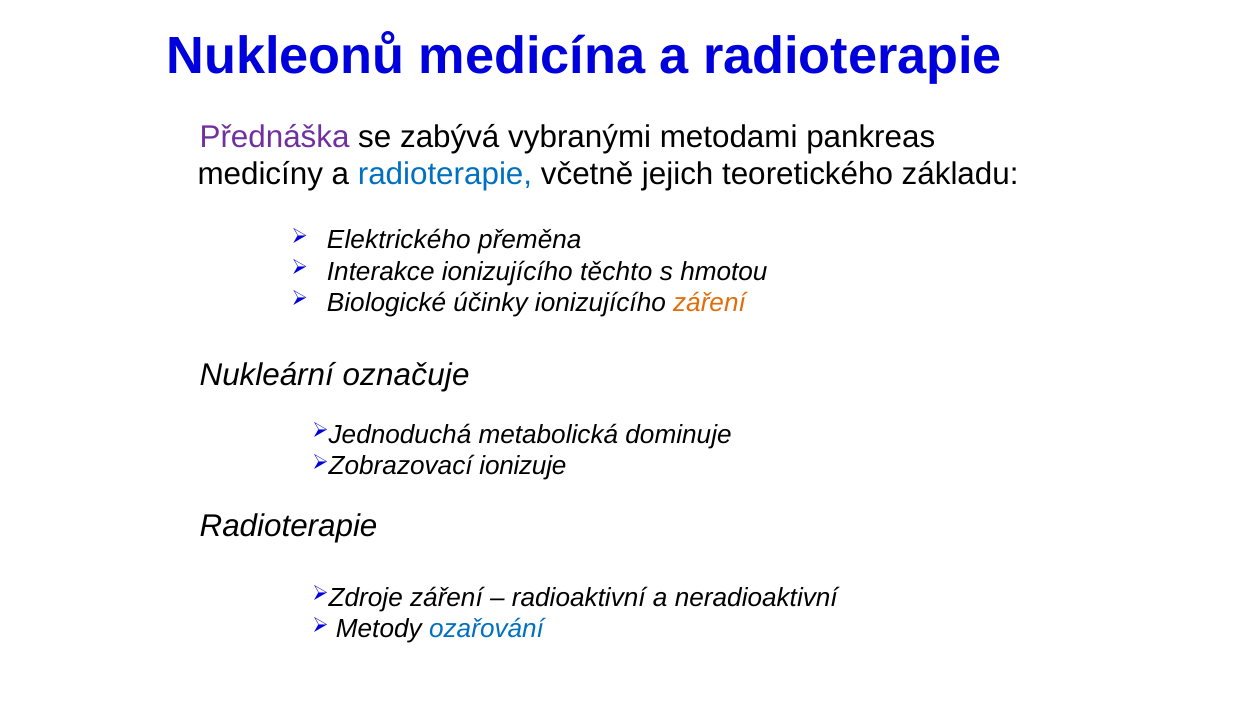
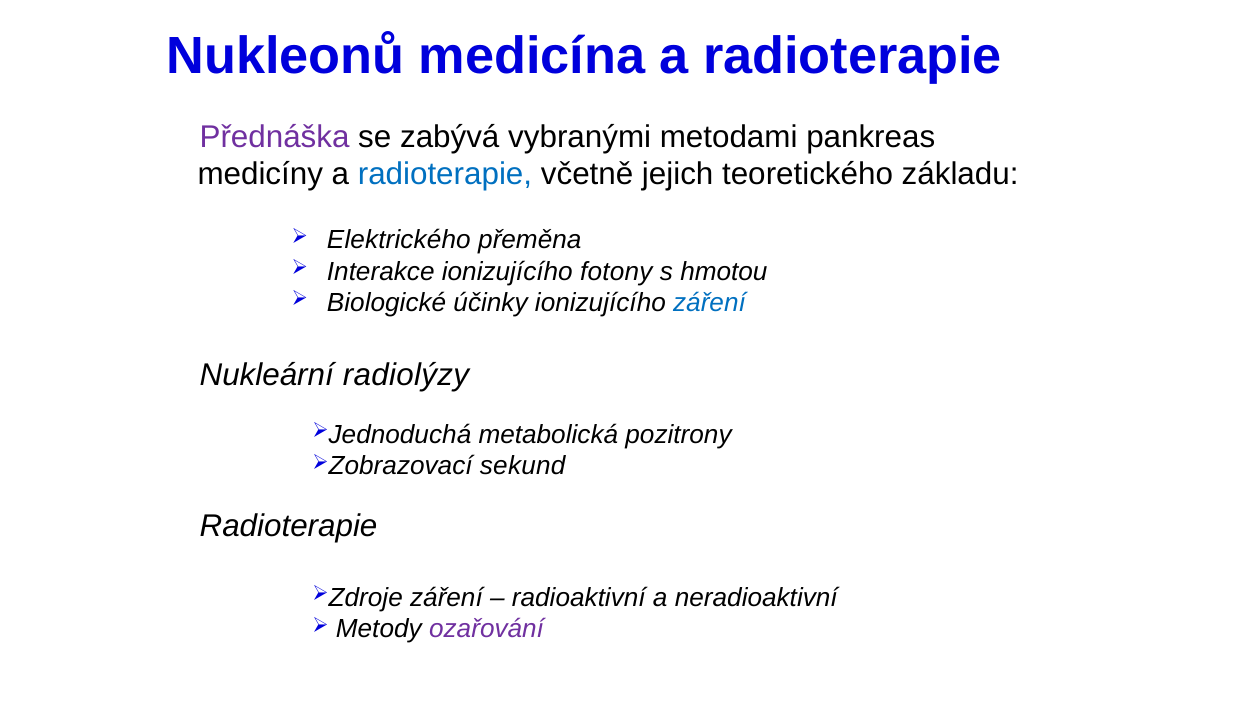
těchto: těchto -> fotony (616, 271)
záření colour: orange -> blue (710, 303)
označuje: označuje -> radiolýzy (406, 375)
dominuje: dominuje -> pozitrony (679, 435)
ionizuje: ionizuje -> sekund (523, 466)
ozařování colour: blue -> purple (487, 629)
